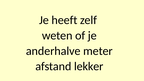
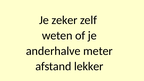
heeft: heeft -> zeker (64, 20)
